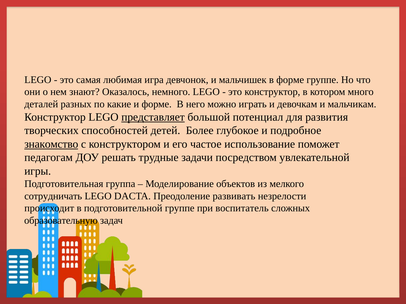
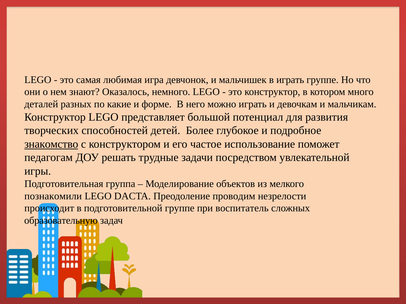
в форме: форме -> играть (290, 80)
представляет underline: present -> none (153, 117)
сотрудничать: сотрудничать -> познакомили (53, 196)
развивать: развивать -> проводим (234, 196)
